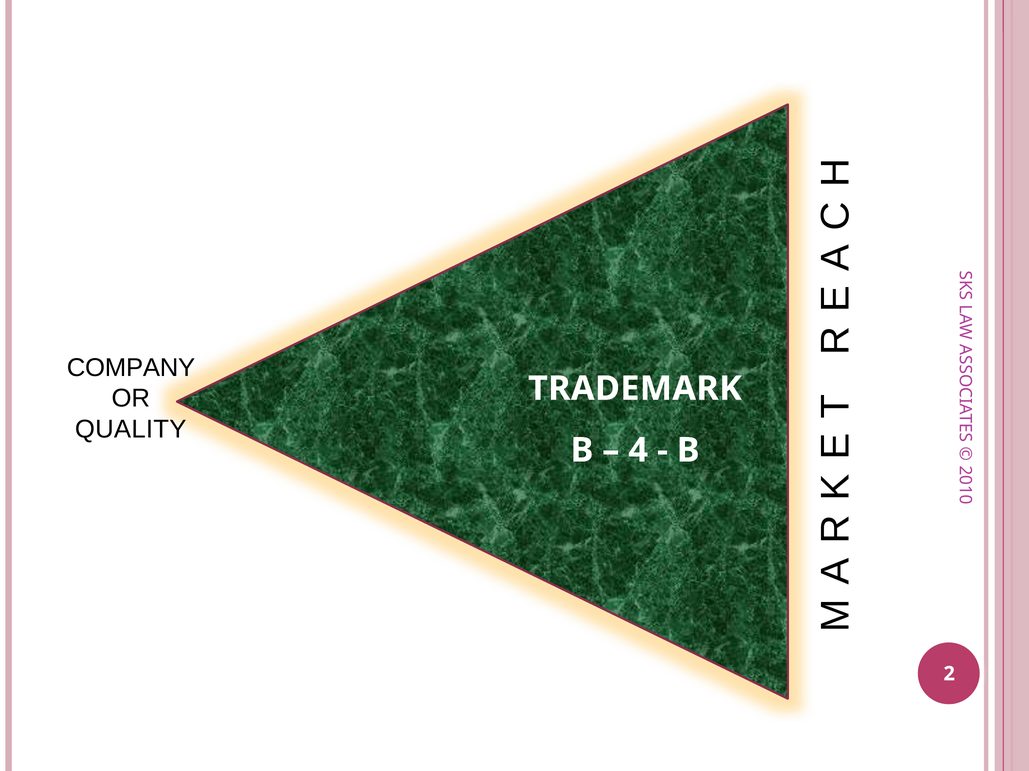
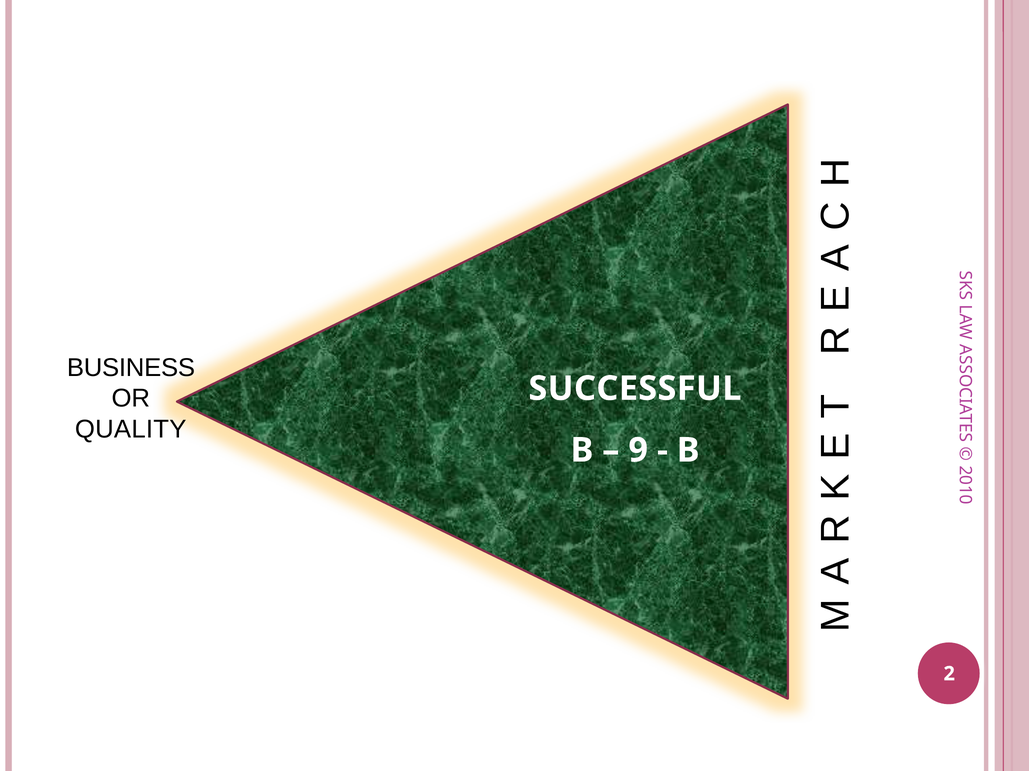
COMPANY: COMPANY -> BUSINESS (131, 368)
TRADEMARK: TRADEMARK -> SUCCESSFUL (635, 389)
4: 4 -> 9 (638, 451)
